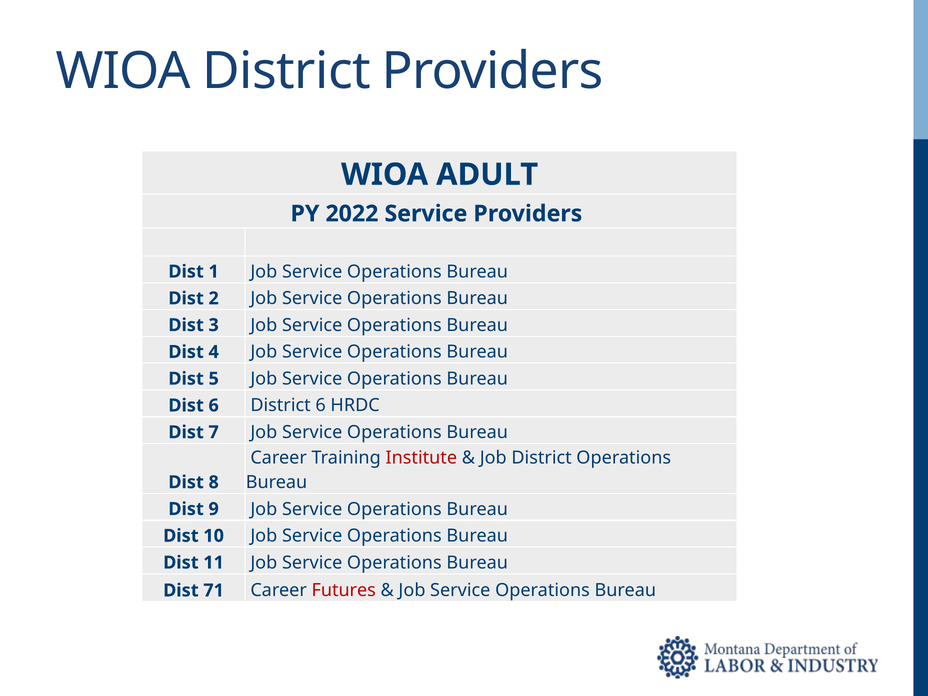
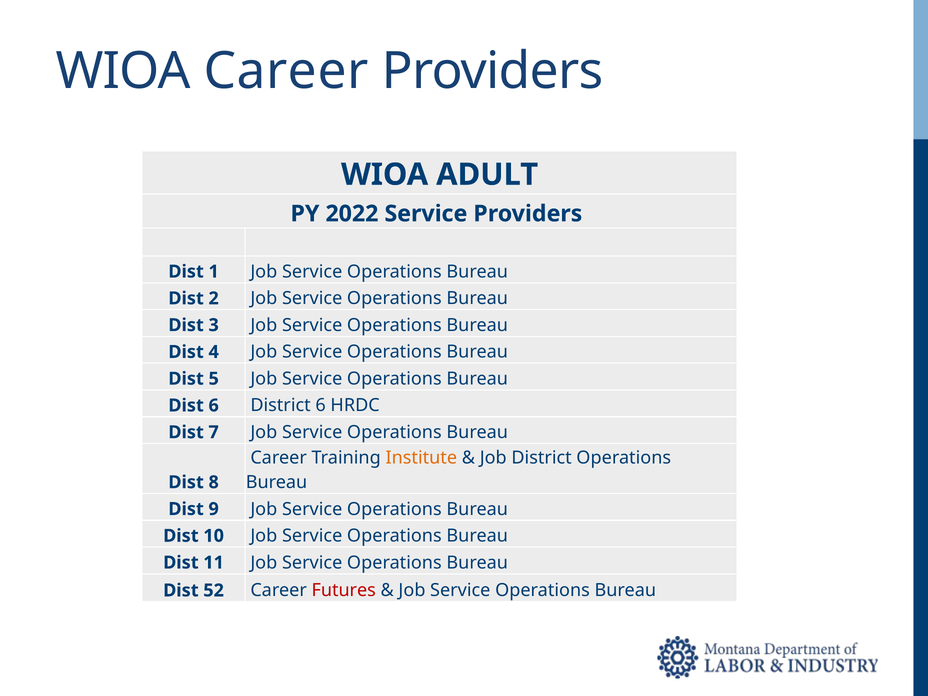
WIOA District: District -> Career (286, 71)
Institute colour: red -> orange (421, 458)
71: 71 -> 52 (214, 590)
